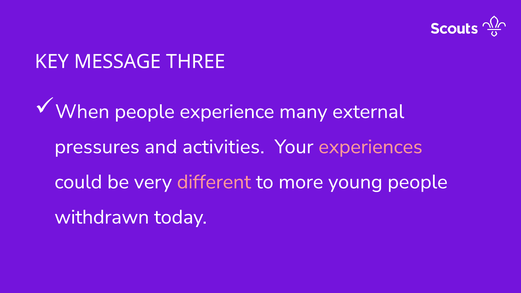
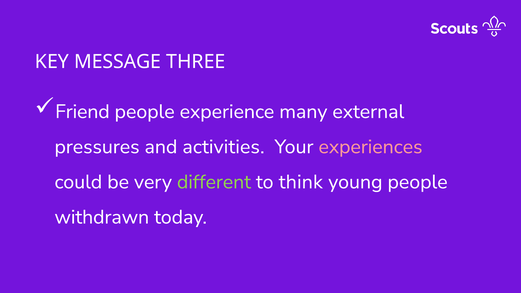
When: When -> Friend (82, 112)
different colour: pink -> light green (214, 182)
more: more -> think (301, 182)
